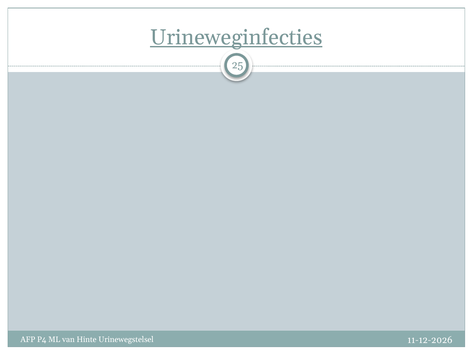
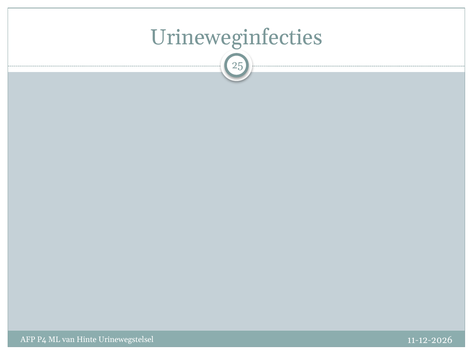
Urineweginfecties underline: present -> none (236, 37)
